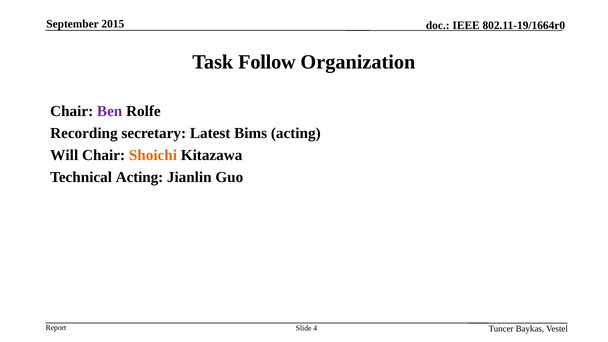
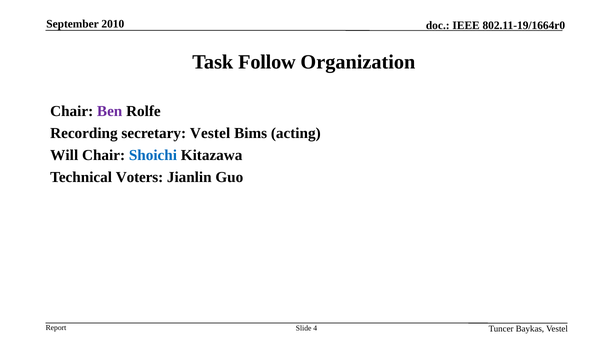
2015: 2015 -> 2010 (113, 24)
secretary Latest: Latest -> Vestel (210, 133)
Shoichi colour: orange -> blue (153, 155)
Technical Acting: Acting -> Voters (140, 177)
